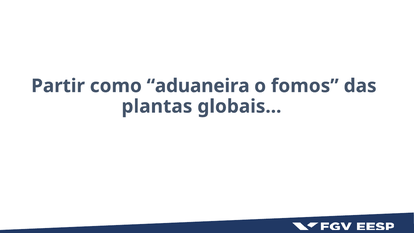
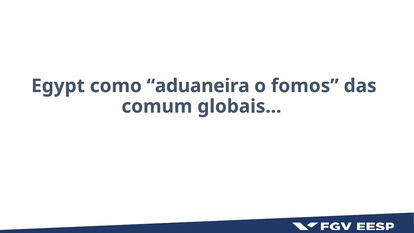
Partir: Partir -> Egypt (58, 86)
plantas: plantas -> comum (157, 106)
